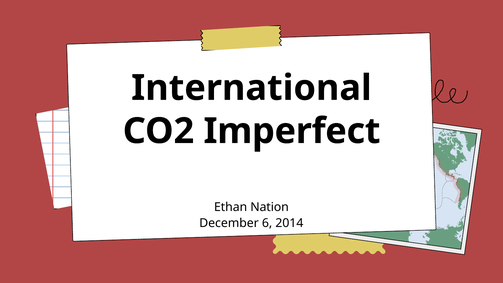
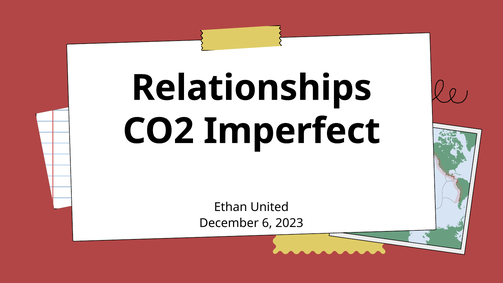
International: International -> Relationships (252, 88)
Nation: Nation -> United (270, 207)
2014: 2014 -> 2023 (289, 223)
